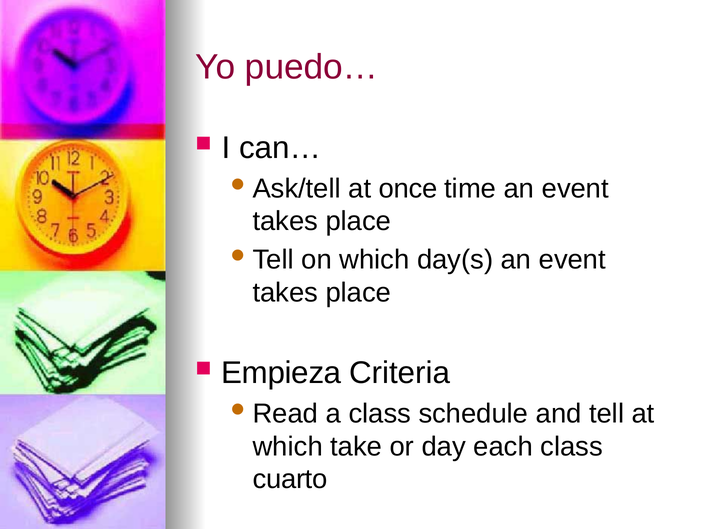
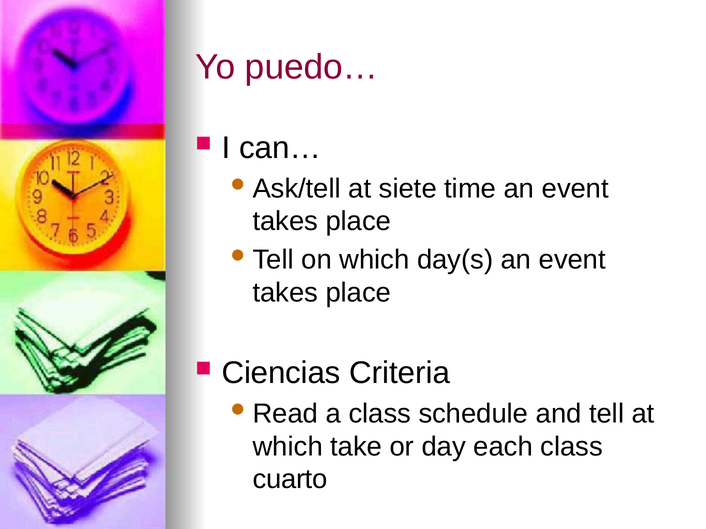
once: once -> siete (408, 189)
Empieza: Empieza -> Ciencias (281, 373)
